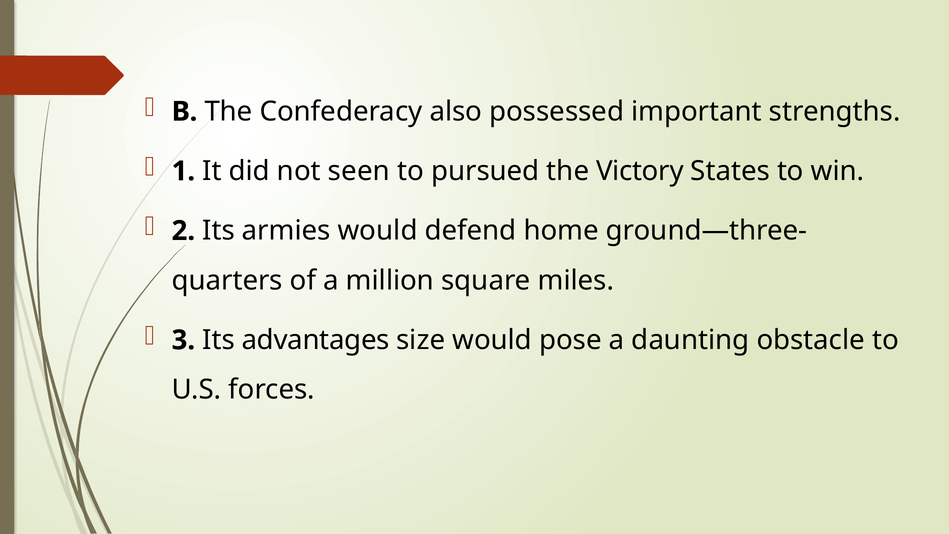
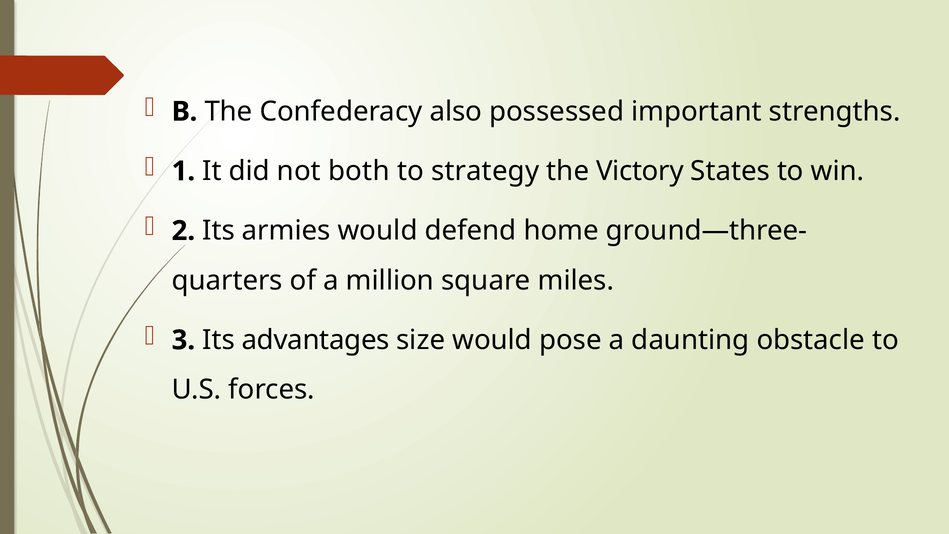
seen: seen -> both (359, 171)
pursued: pursued -> strategy (485, 171)
